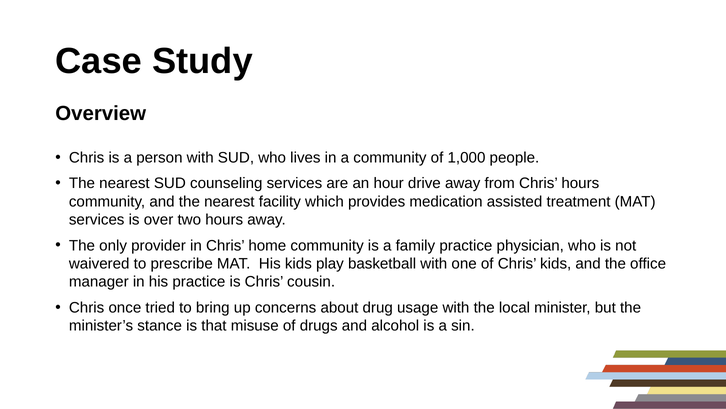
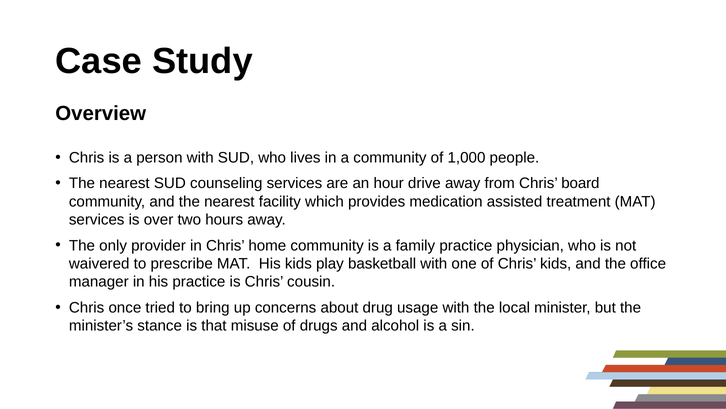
Chris hours: hours -> board (580, 183)
